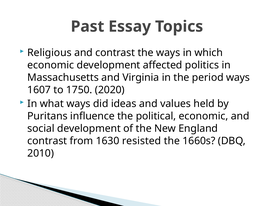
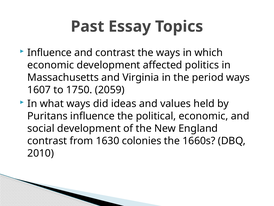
Religious: Religious -> Influence (50, 53)
2020: 2020 -> 2059 (110, 90)
resisted: resisted -> colonies (142, 141)
